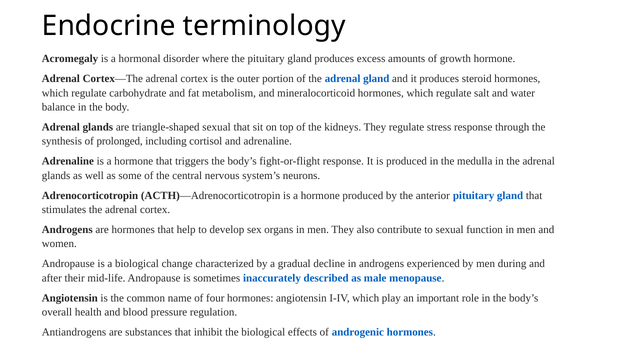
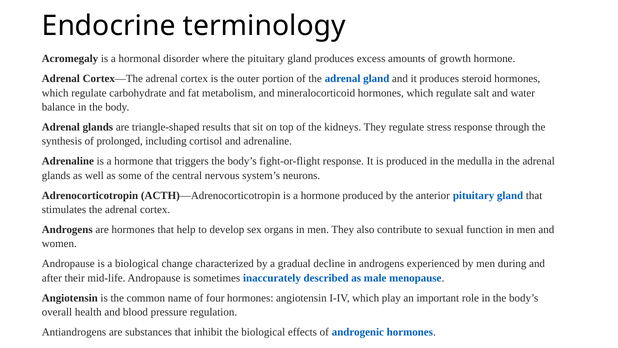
triangle-shaped sexual: sexual -> results (217, 127)
